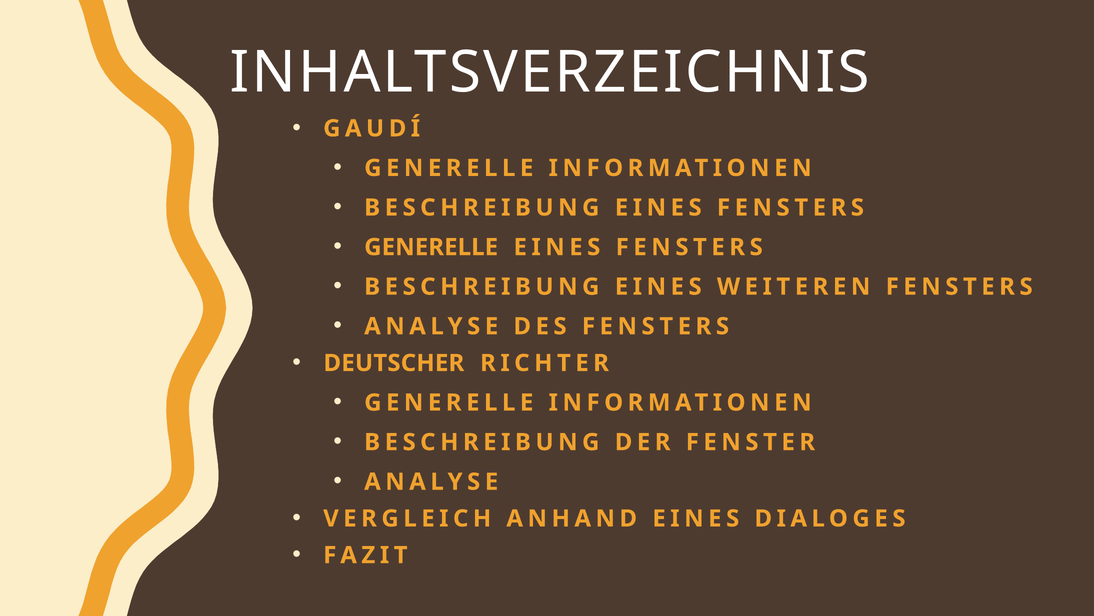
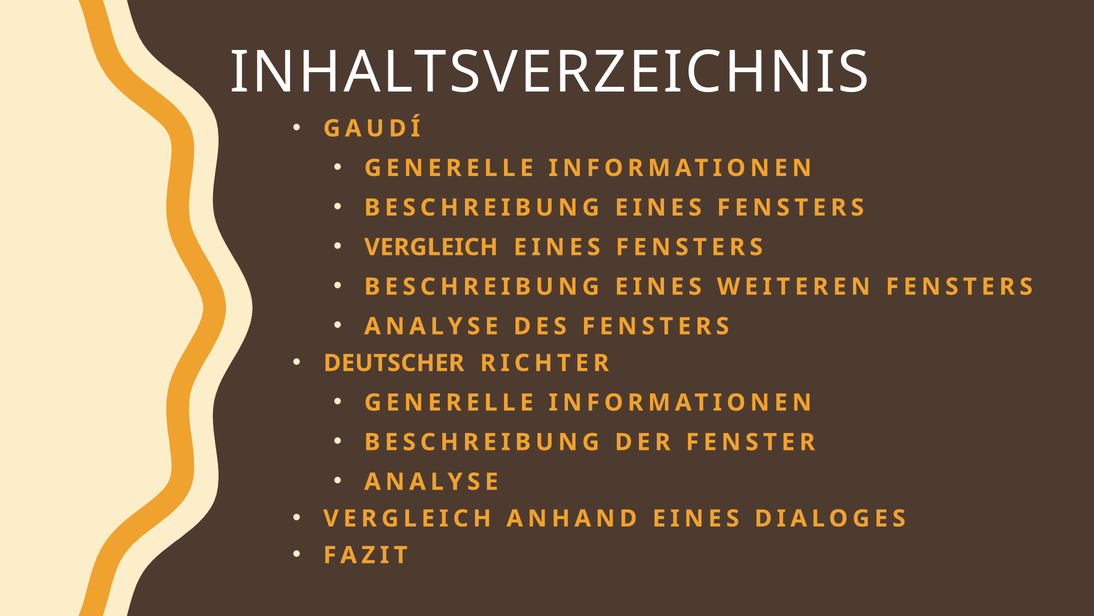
GENERELLE: GENERELLE -> VERGLEICH (431, 247)
